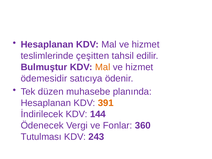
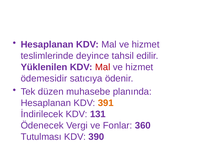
çeşitten: çeşitten -> deyince (93, 56)
Bulmuştur: Bulmuştur -> Yüklenilen (44, 67)
Mal colour: orange -> red (103, 67)
144: 144 -> 131 (98, 114)
243: 243 -> 390 (96, 137)
